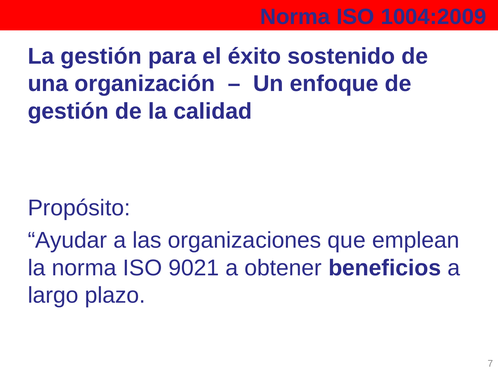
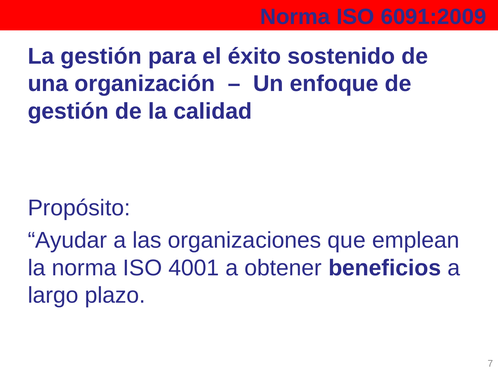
1004:2009: 1004:2009 -> 6091:2009 (434, 17)
9021: 9021 -> 4001 (194, 268)
